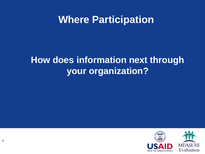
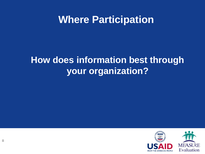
next: next -> best (138, 60)
